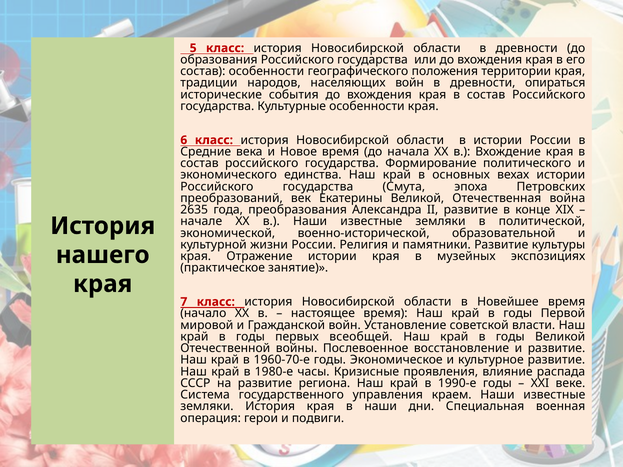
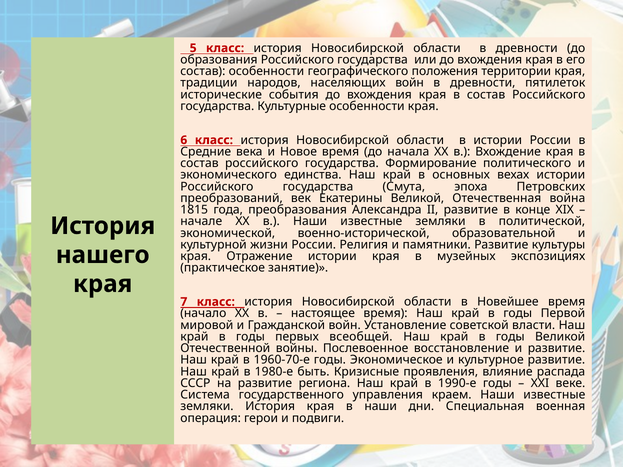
опираться: опираться -> пятилеток (555, 83)
2635: 2635 -> 1815 (194, 210)
часы: часы -> быть (313, 372)
